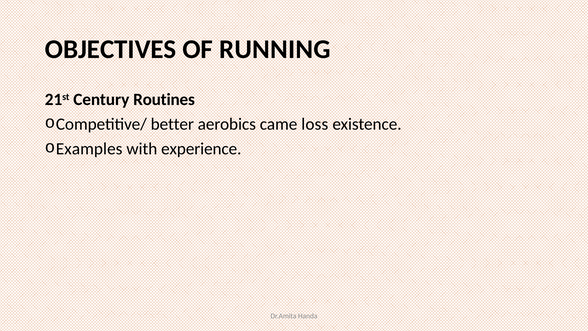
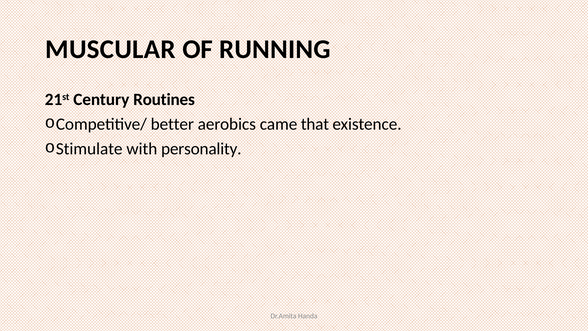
OBJECTIVES: OBJECTIVES -> MUSCULAR (110, 49)
loss: loss -> that (315, 124)
Examples: Examples -> Stimulate (89, 149)
experience: experience -> personality (201, 149)
